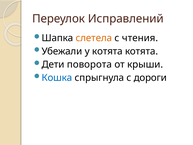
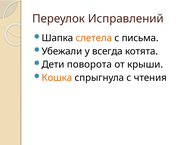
чтения: чтения -> письма (140, 38)
у котята: котята -> всегда (107, 51)
Кошка colour: blue -> orange (57, 78)
дороги: дороги -> чтения (150, 78)
